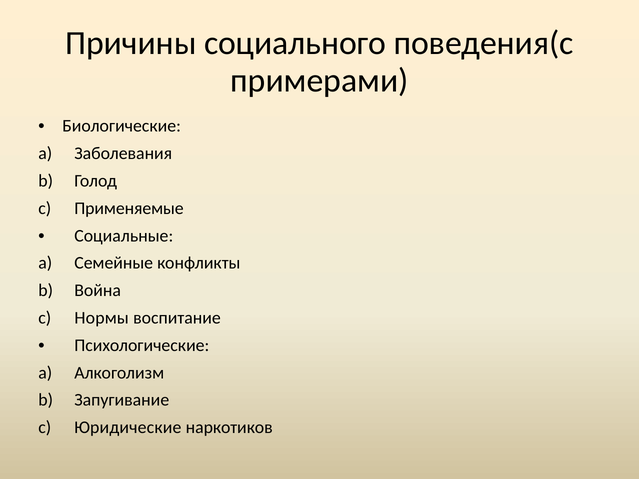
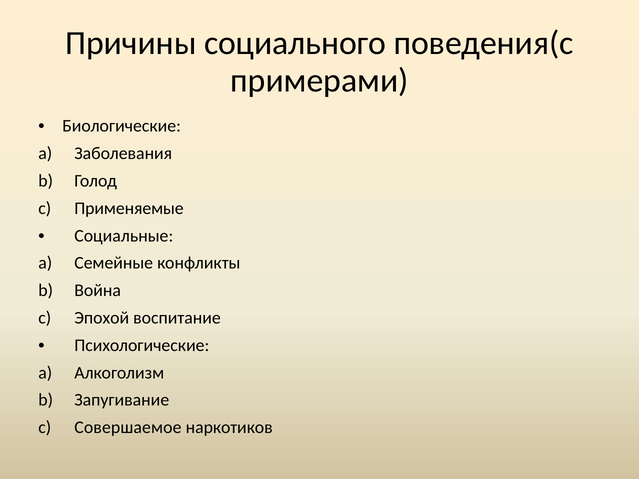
Нормы: Нормы -> Эпохой (102, 318)
Юридические: Юридические -> Совершаемое (128, 428)
